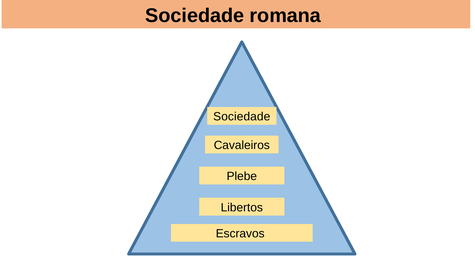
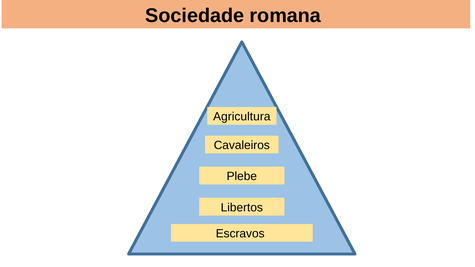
Sociedade: Sociedade -> Agricultura (242, 117)
